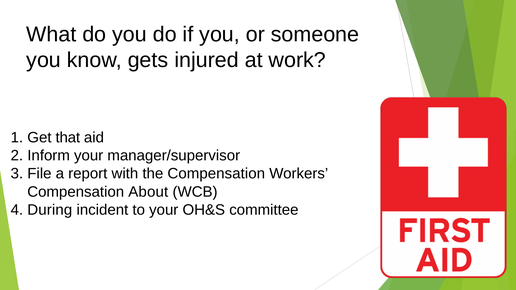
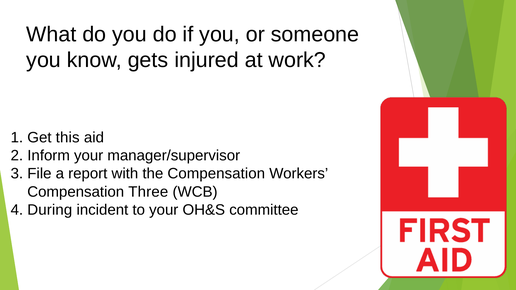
that: that -> this (68, 138)
About: About -> Three (148, 192)
